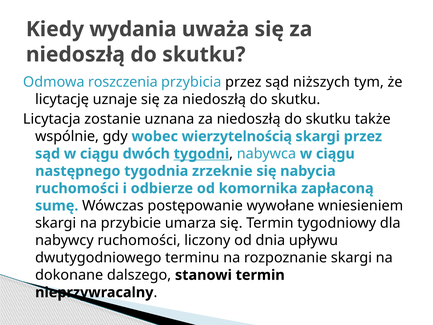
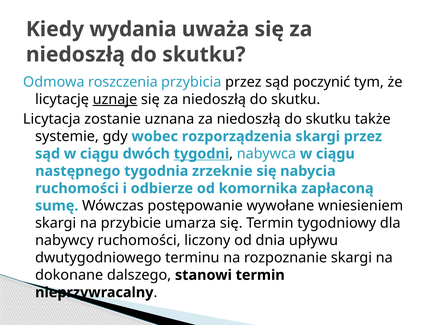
niższych: niższych -> poczynić (322, 82)
uznaje underline: none -> present (115, 99)
wspólnie: wspólnie -> systemie (67, 136)
wierzytelnością: wierzytelnością -> rozporządzenia (237, 136)
